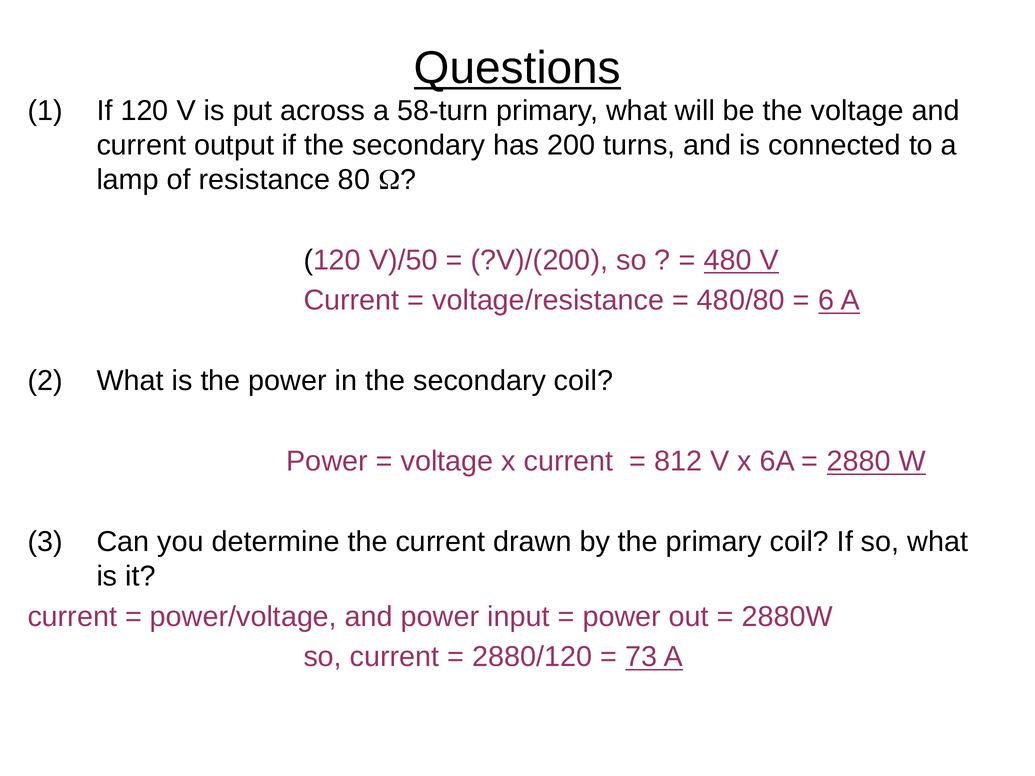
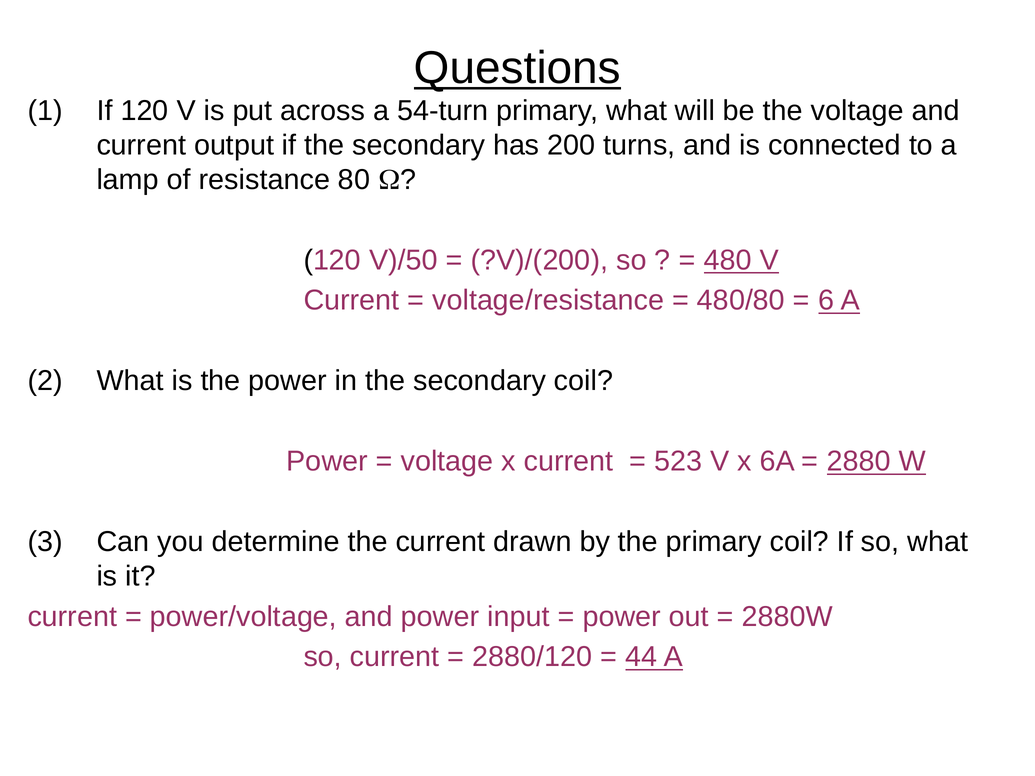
58-turn: 58-turn -> 54-turn (443, 111)
812: 812 -> 523 (678, 462)
73: 73 -> 44 (641, 657)
